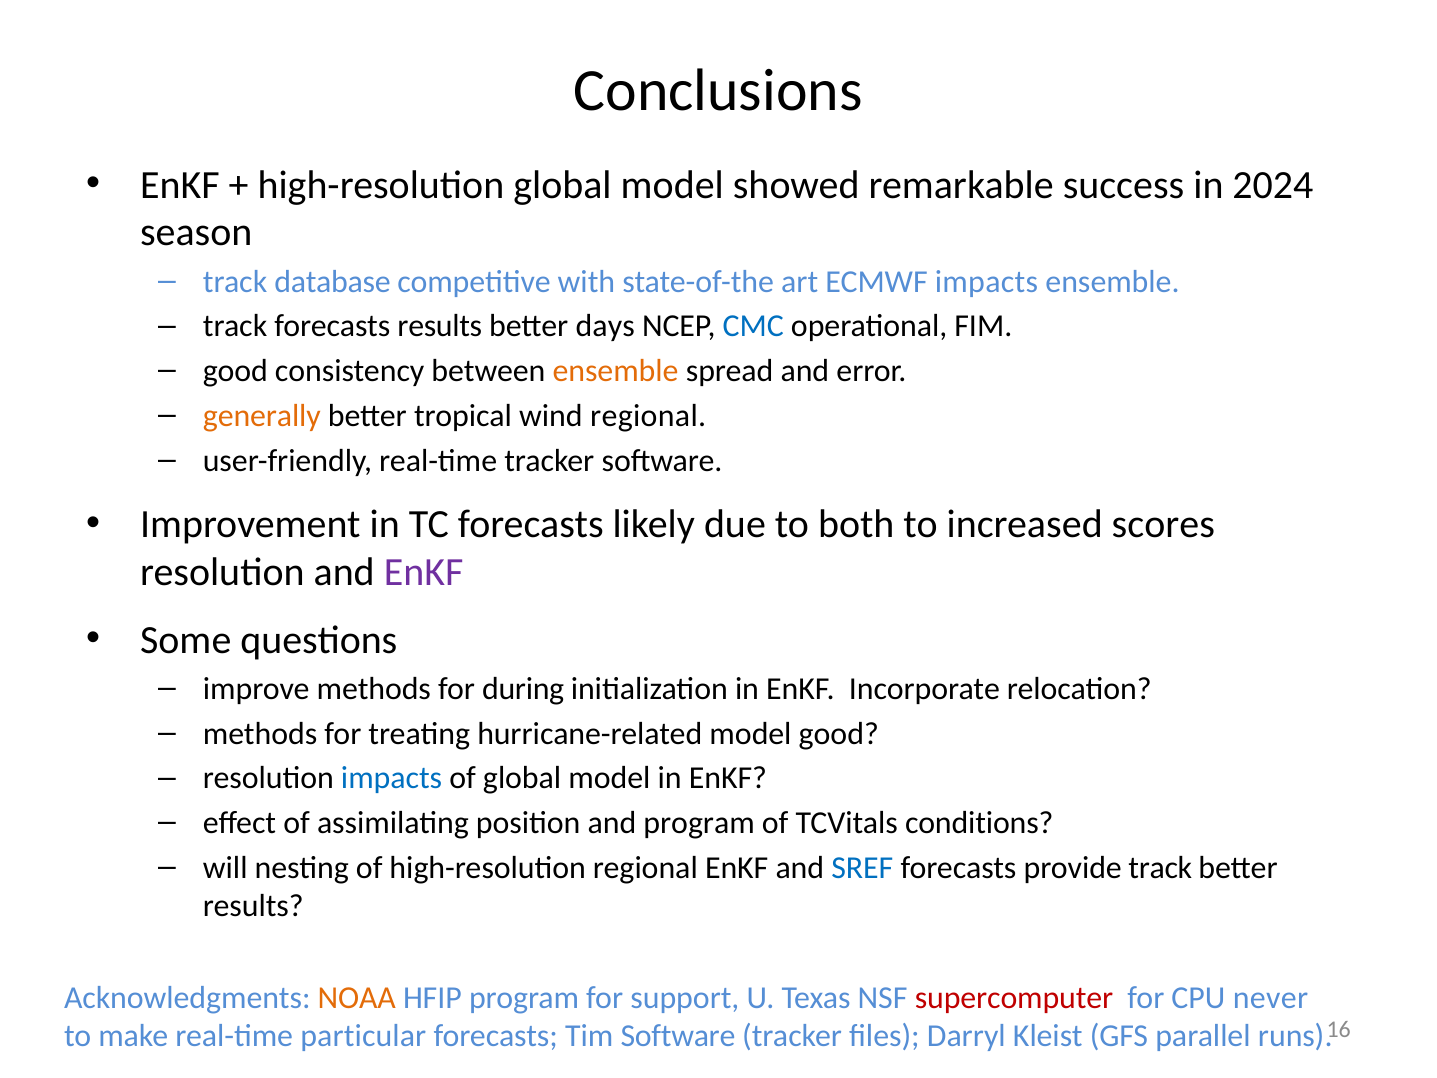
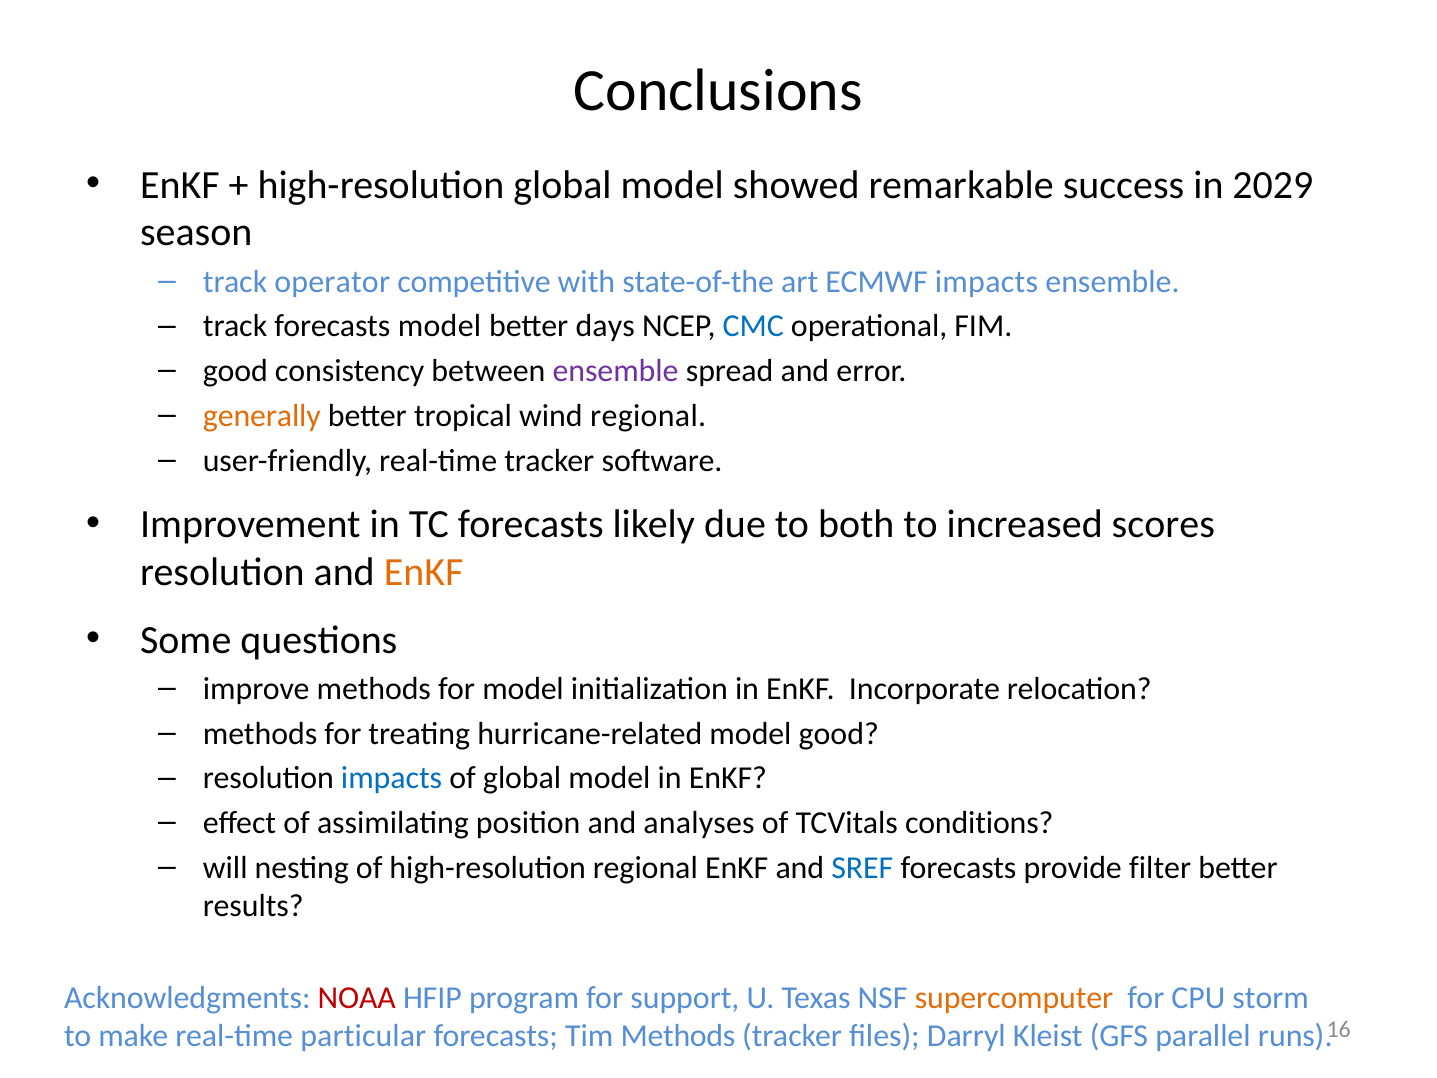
2024: 2024 -> 2029 (1273, 185)
database: database -> operator (332, 282)
forecasts results: results -> model (440, 326)
ensemble colour: orange -> purple (616, 371)
EnKF colour: purple -> orange (424, 572)
for during: during -> model (523, 689)
and program: program -> analyses (699, 823)
provide track: track -> filter (1160, 868)
NOAA colour: orange -> red (357, 998)
supercomputer colour: red -> orange (1014, 998)
never: never -> storm (1271, 998)
Tim Software: Software -> Methods (678, 1036)
